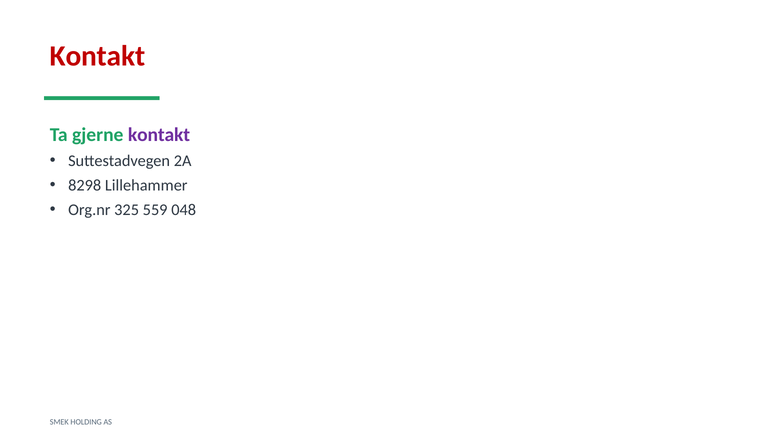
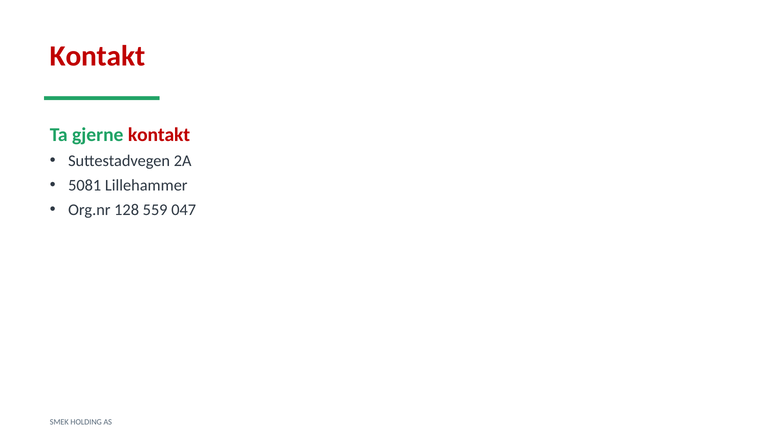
kontakt colour: purple -> red (159, 135)
8298: 8298 -> 5081 (85, 185)
325: 325 -> 128 (127, 210)
048: 048 -> 047 (184, 210)
